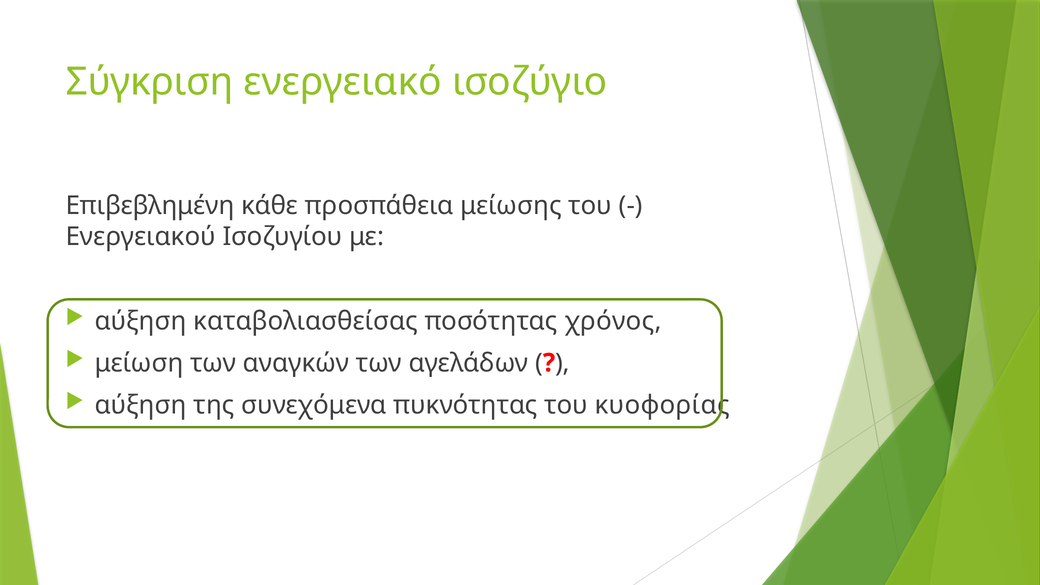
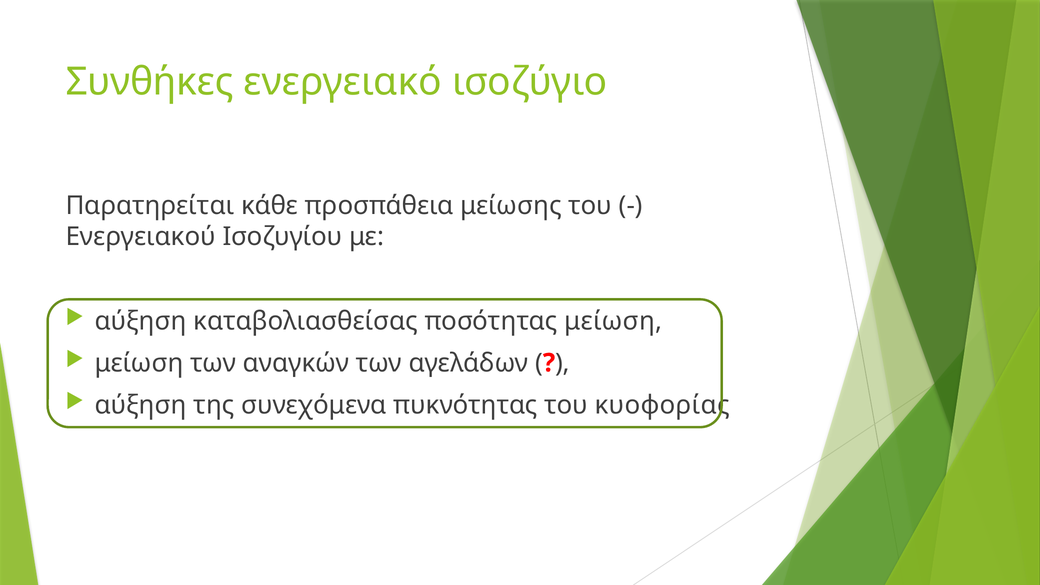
Σύγκριση: Σύγκριση -> Συνθήκες (150, 82)
Επιβεβλημένη: Επιβεβλημένη -> Παρατηρείται (150, 206)
ποσότητας χρόνος: χρόνος -> μείωση (613, 321)
